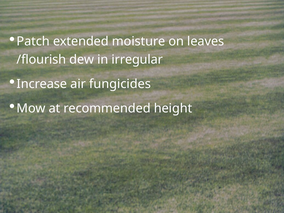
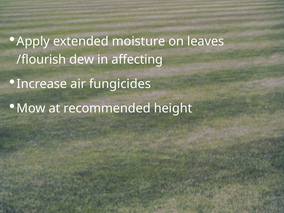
Patch: Patch -> Apply (33, 41)
irregular: irregular -> affecting (137, 59)
